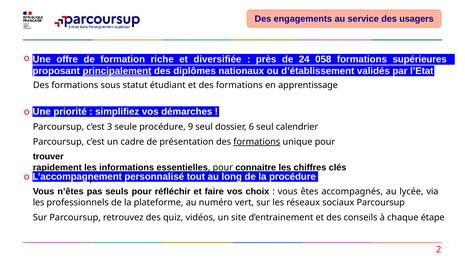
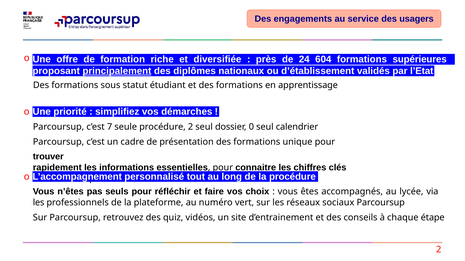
058: 058 -> 604 (323, 59)
3: 3 -> 7 (110, 127)
procédure 9: 9 -> 2 (191, 127)
6: 6 -> 0 (251, 127)
formations underline: present -> none (257, 142)
